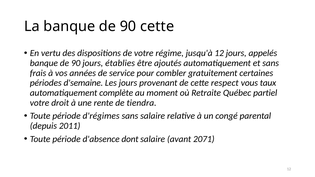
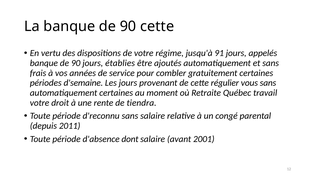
jusqu'à 12: 12 -> 91 (219, 53)
respect: respect -> régulier (225, 83)
vous taux: taux -> sans (268, 83)
automatiquement complète: complète -> certaines (116, 93)
partiel: partiel -> travail (265, 93)
d'régimes: d'régimes -> d'reconnu (101, 116)
2071: 2071 -> 2001 (204, 139)
